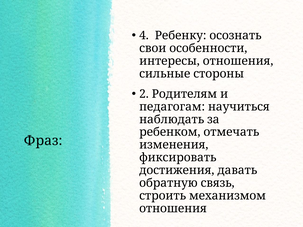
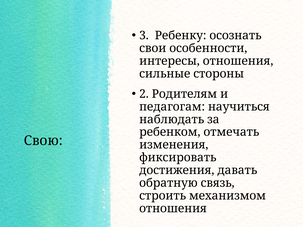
4: 4 -> 3 (144, 36)
Фраз: Фраз -> Свою (43, 141)
